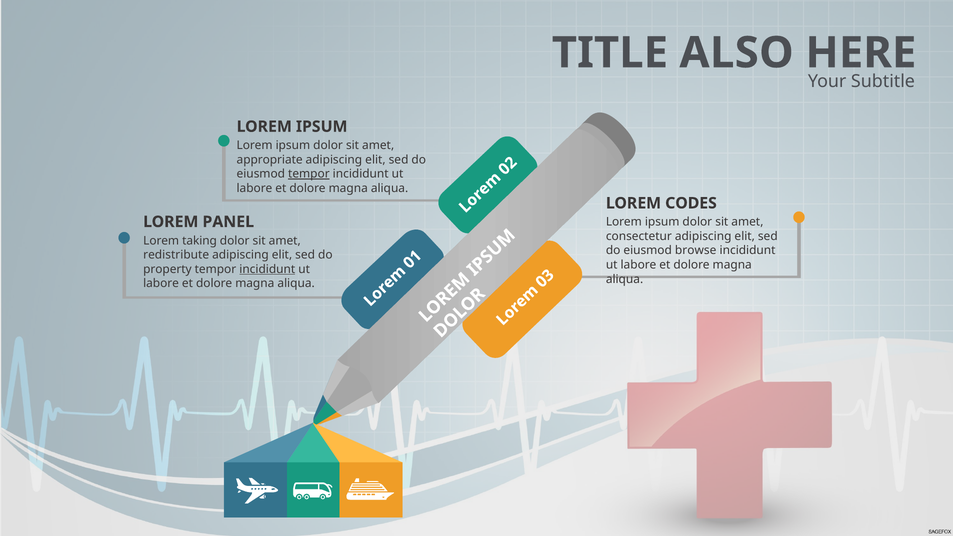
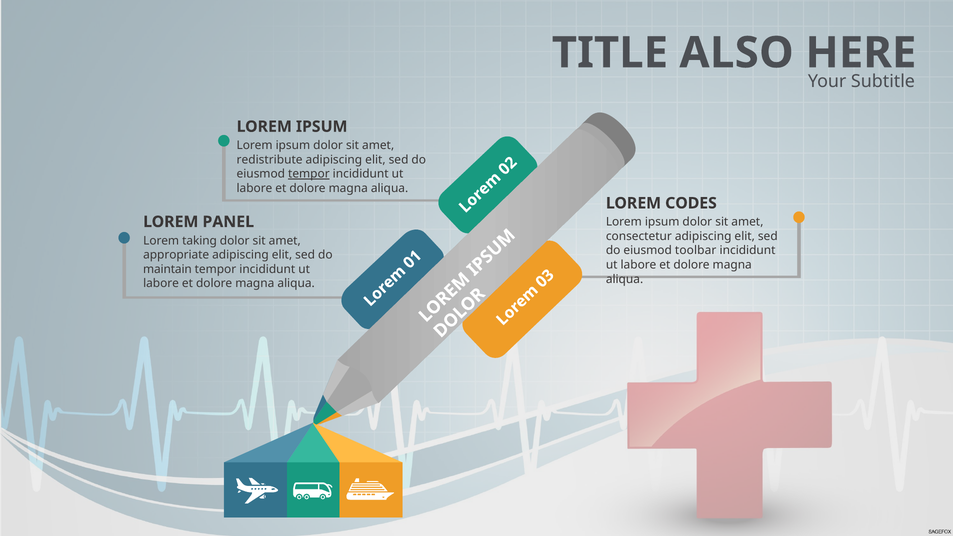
appropriate: appropriate -> redistribute (270, 160)
browse: browse -> toolbar (696, 251)
redistribute: redistribute -> appropriate (176, 255)
property: property -> maintain (167, 269)
incididunt underline: present -> none (267, 269)
